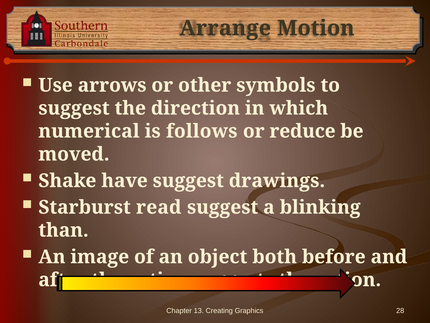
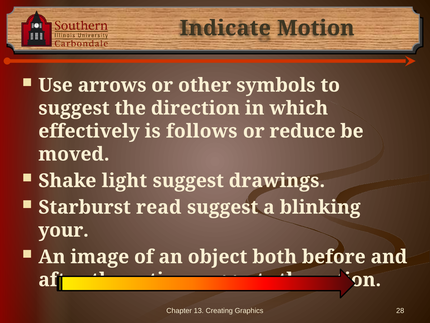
Arrange: Arrange -> Indicate (225, 28)
numerical: numerical -> effectively (89, 131)
have: have -> light (124, 180)
than: than -> your (64, 230)
